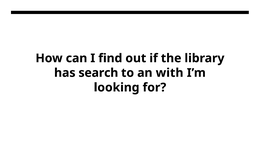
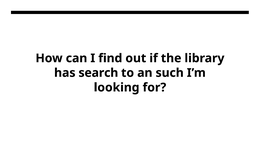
with: with -> such (170, 73)
